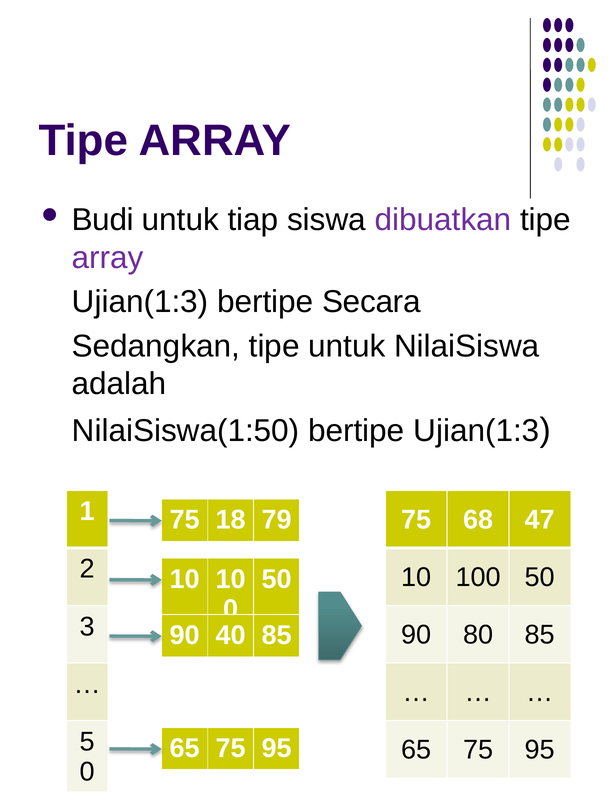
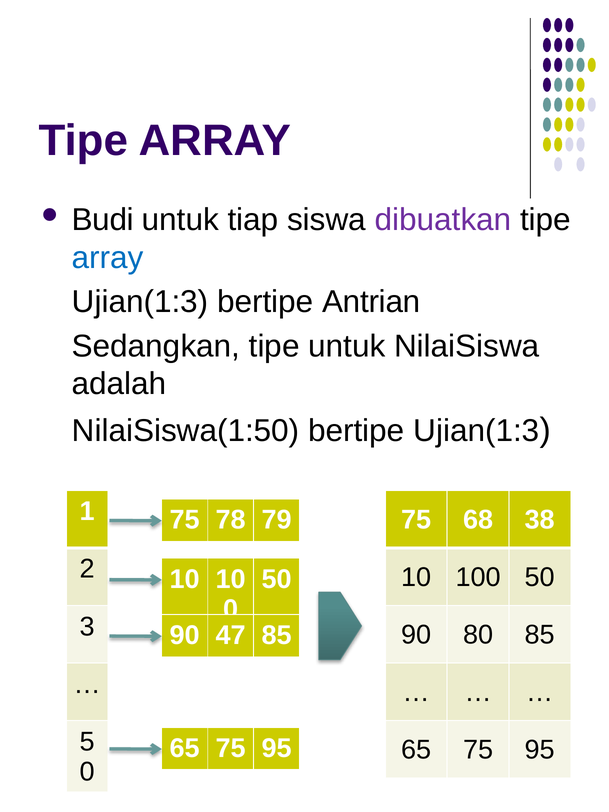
array colour: purple -> blue (108, 258)
Secara: Secara -> Antrian (371, 302)
47: 47 -> 38 (540, 520)
18: 18 -> 78 (231, 520)
40: 40 -> 47 (231, 636)
